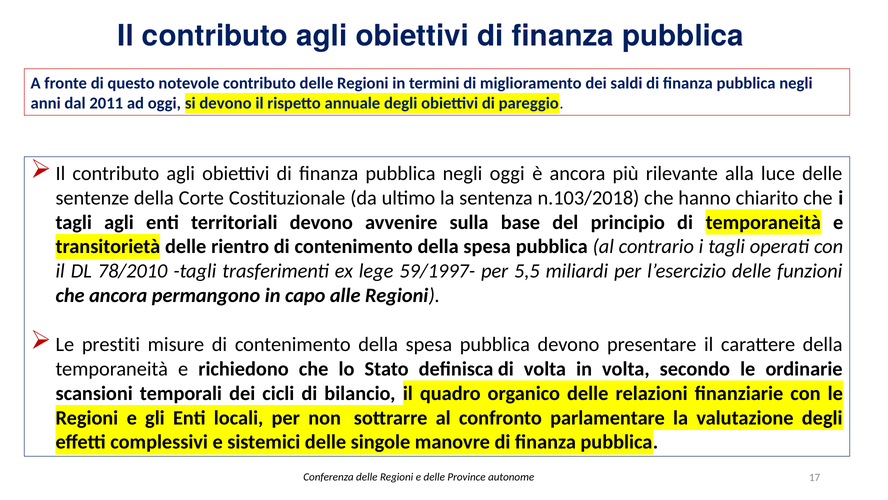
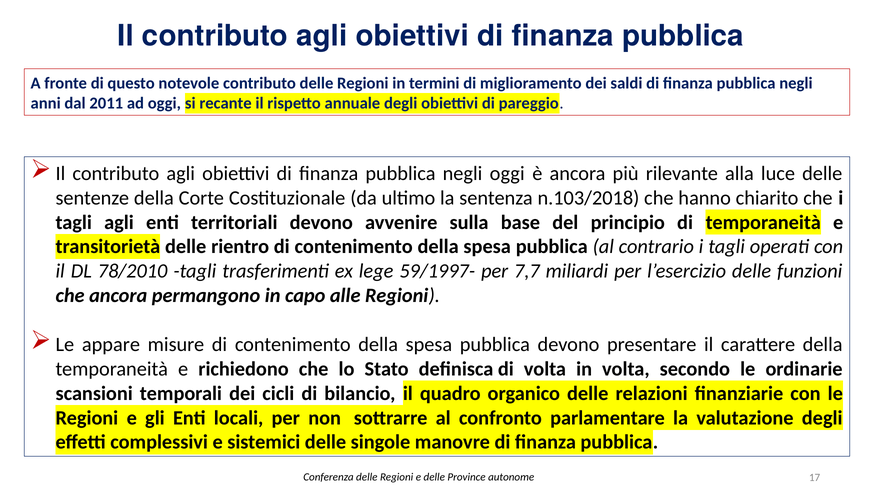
si devono: devono -> recante (226, 103)
5,5: 5,5 -> 7,7 (527, 271)
prestiti: prestiti -> appare (111, 344)
